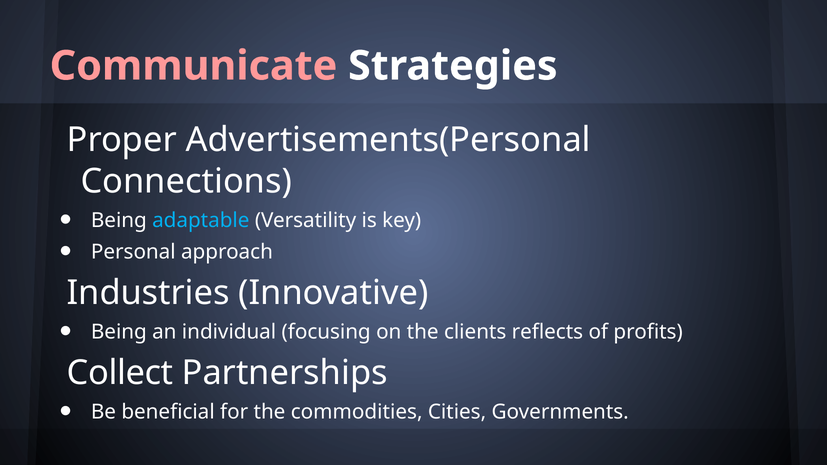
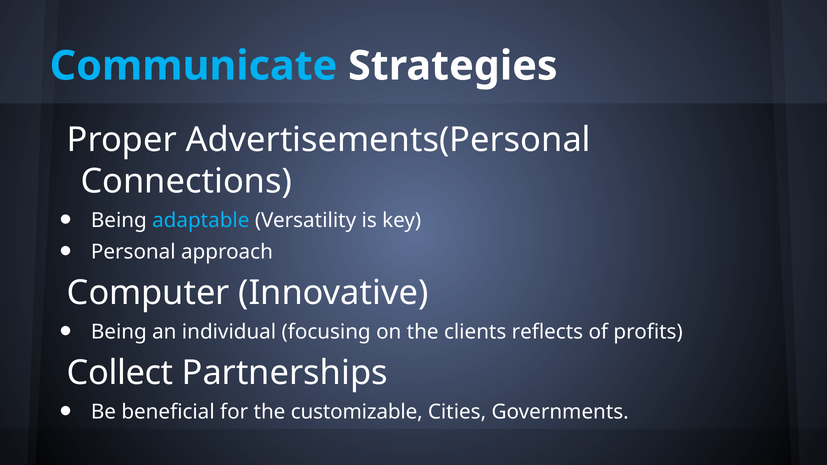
Communicate colour: pink -> light blue (193, 66)
Industries: Industries -> Computer (148, 293)
commodities: commodities -> customizable (357, 412)
